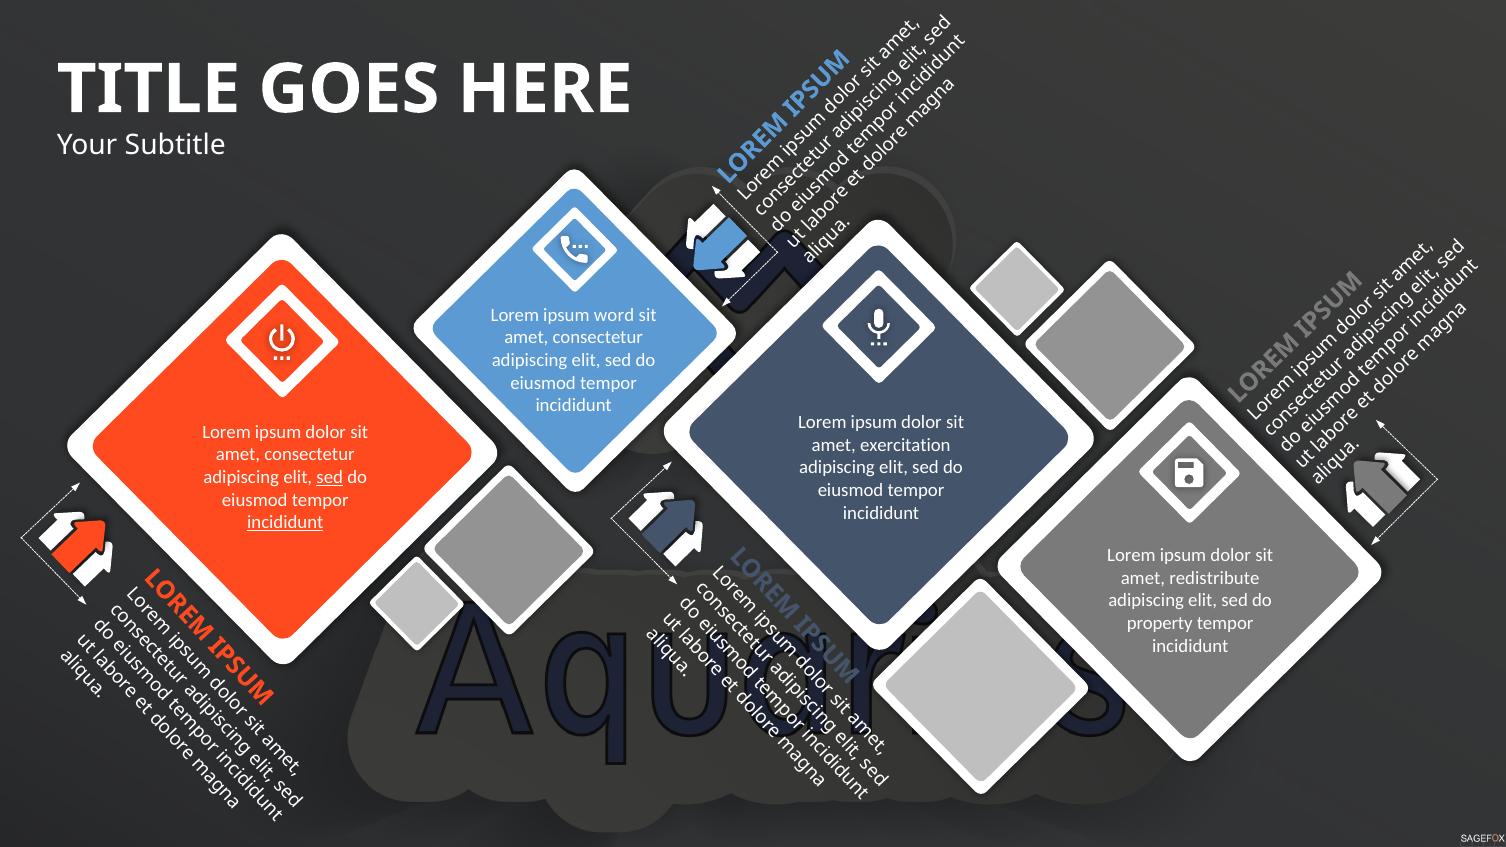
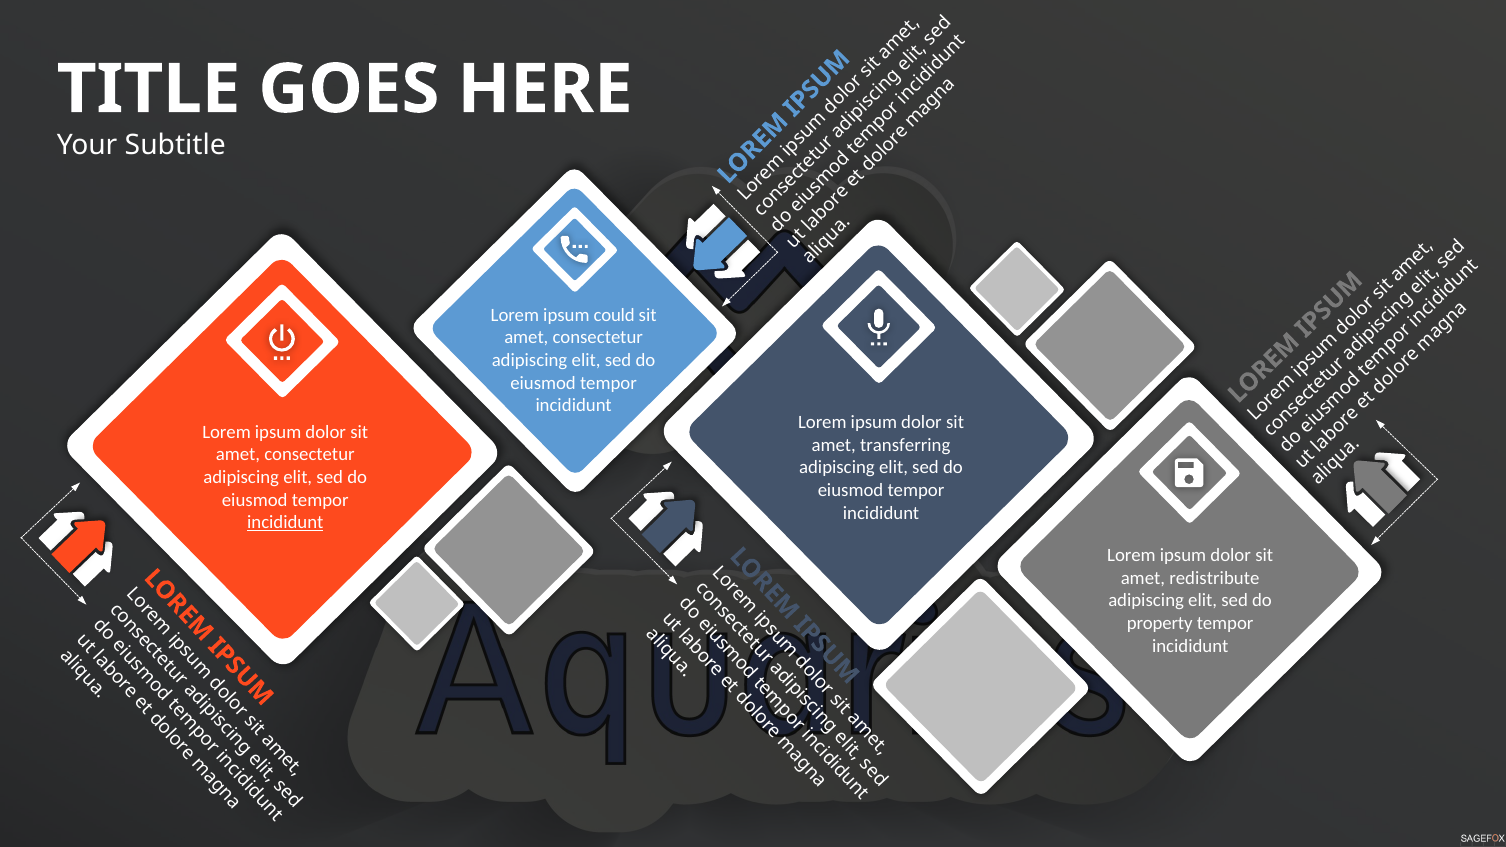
word: word -> could (614, 315)
exercitation: exercitation -> transferring (905, 445)
sed underline: present -> none (330, 477)
